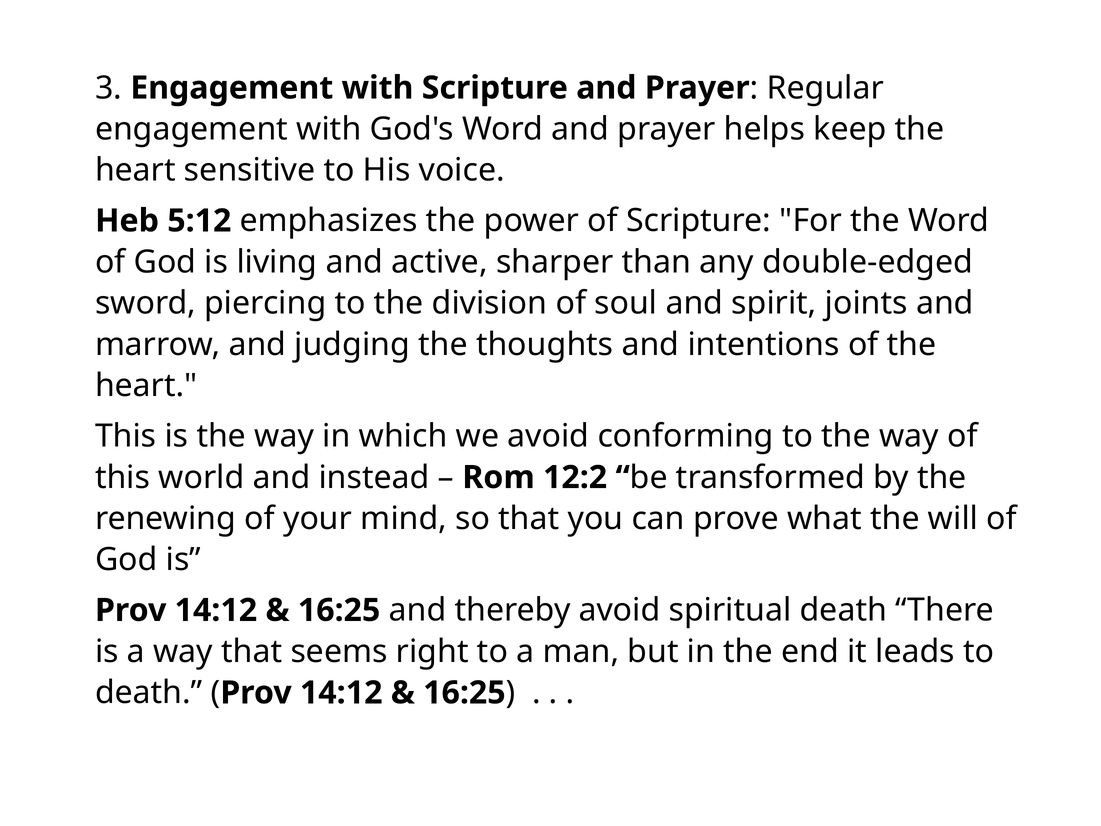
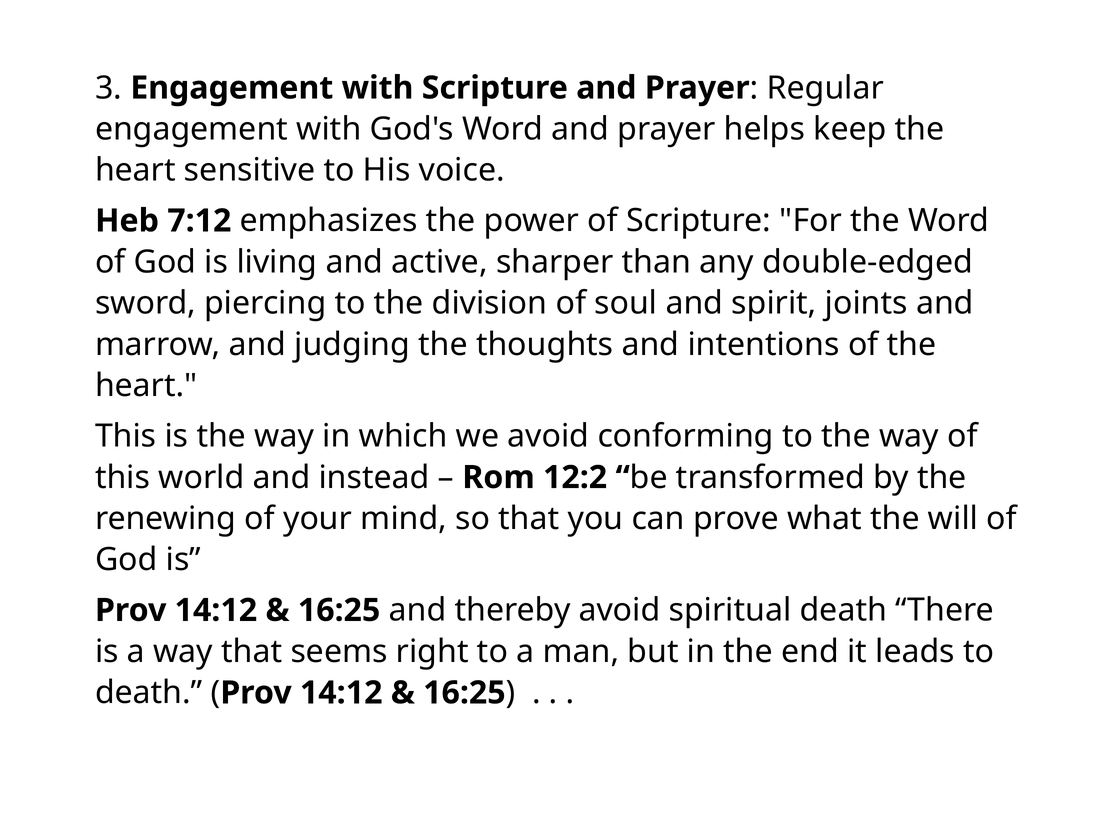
5:12: 5:12 -> 7:12 (199, 221)
